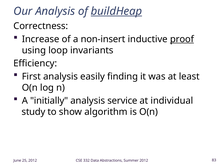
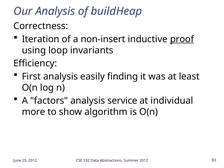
buildHeap underline: present -> none (116, 11)
Increase: Increase -> Iteration (41, 39)
initially: initially -> factors (49, 101)
study: study -> more (34, 112)
